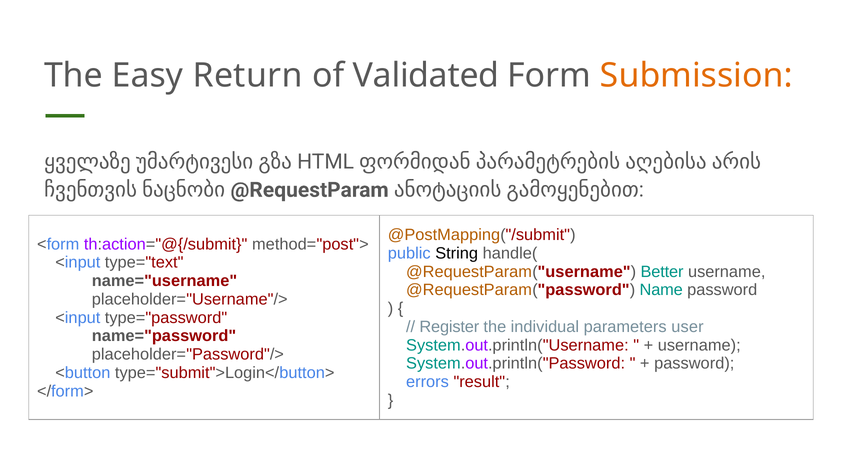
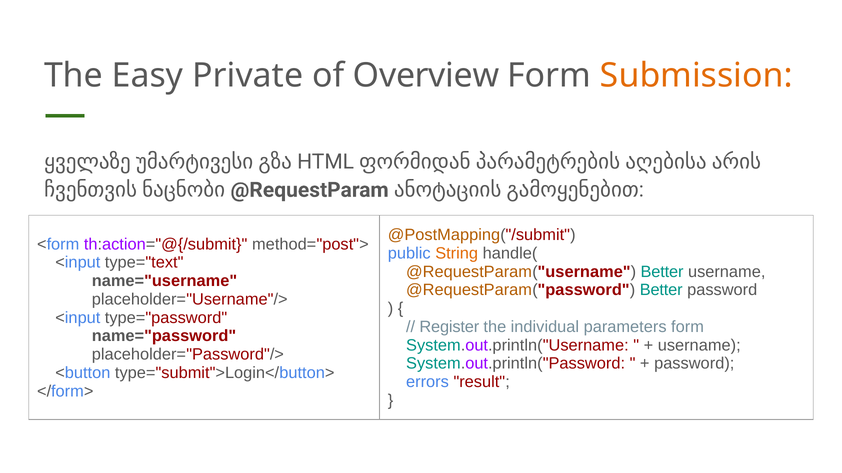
Return: Return -> Private (248, 76)
Validated: Validated -> Overview (426, 76)
String colour: black -> orange (457, 254)
@RequestParam("password Name: Name -> Better (661, 290)
parameters user: user -> form (688, 327)
